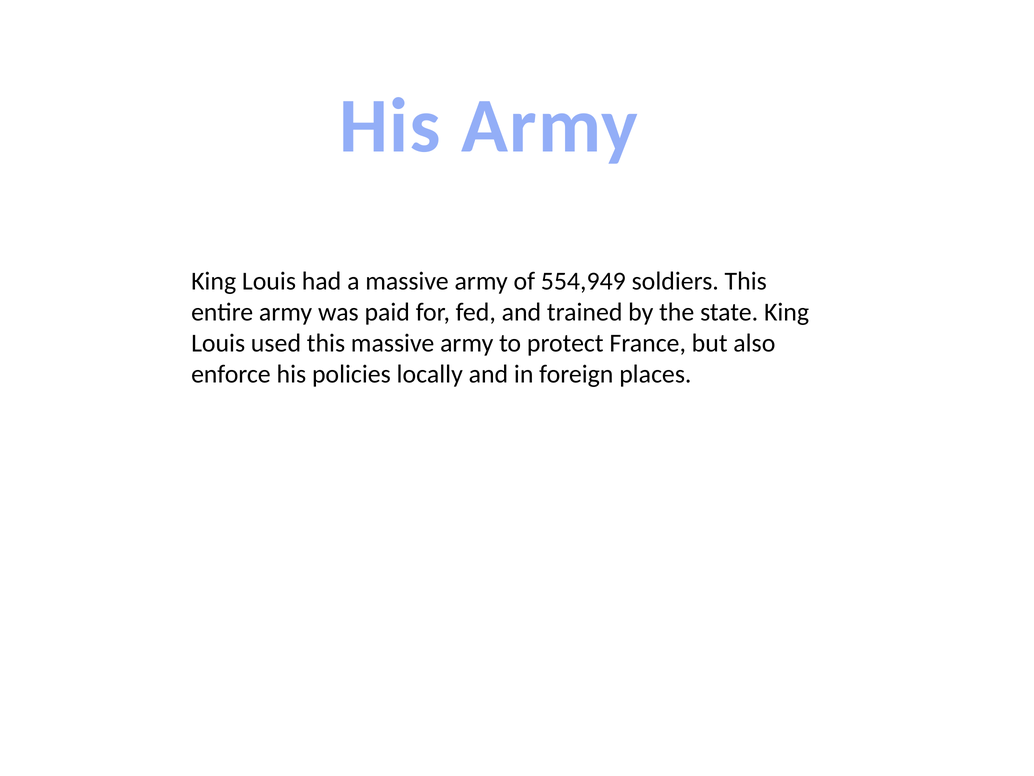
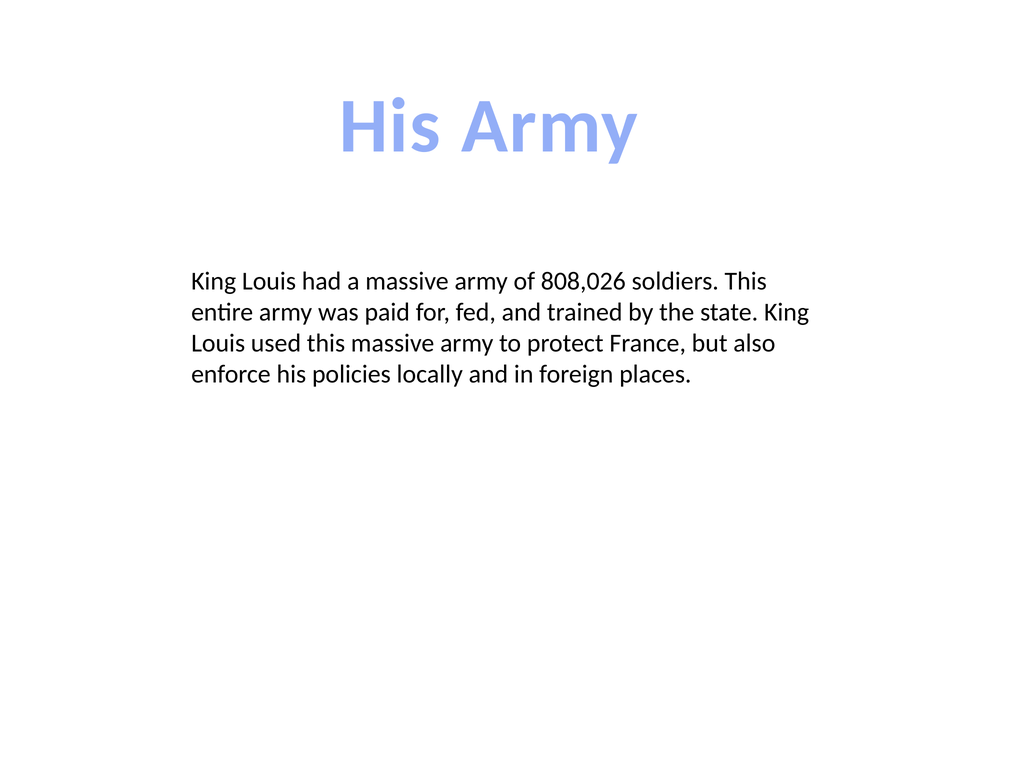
554,949: 554,949 -> 808,026 (583, 281)
